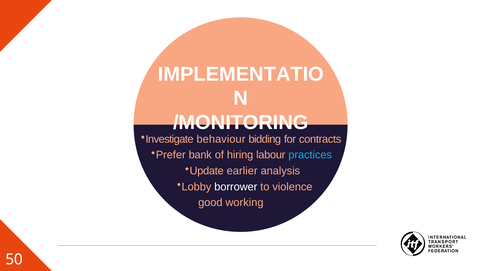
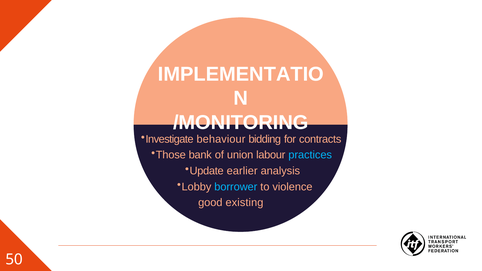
Prefer: Prefer -> Those (171, 155)
hiring: hiring -> union (240, 155)
borrower colour: white -> light blue (236, 187)
working: working -> existing (244, 203)
